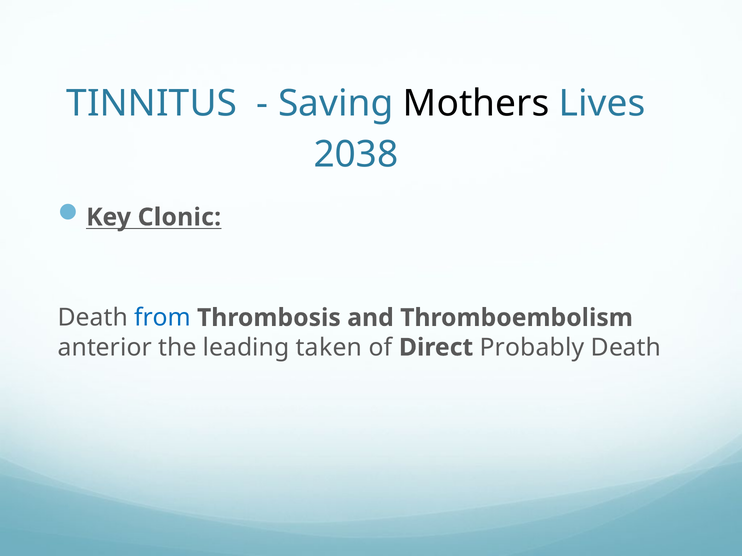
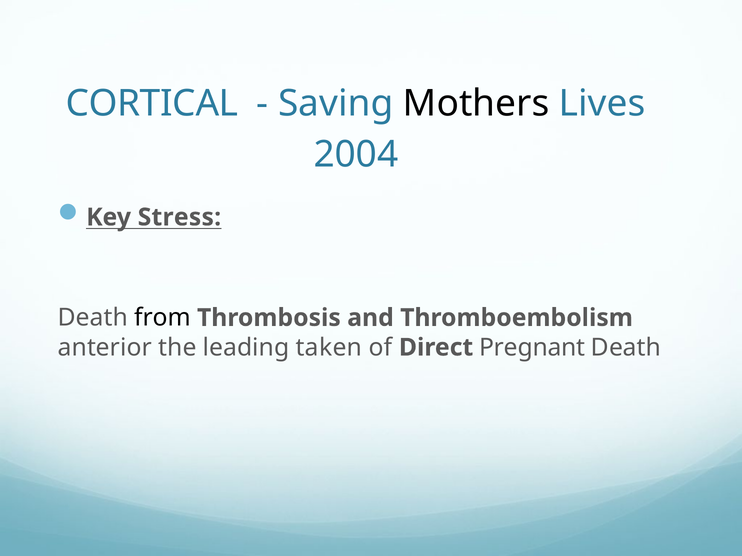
TINNITUS: TINNITUS -> CORTICAL (152, 104)
2038: 2038 -> 2004 (356, 154)
Clonic: Clonic -> Stress (179, 217)
from colour: blue -> black (163, 318)
Probably: Probably -> Pregnant (532, 348)
